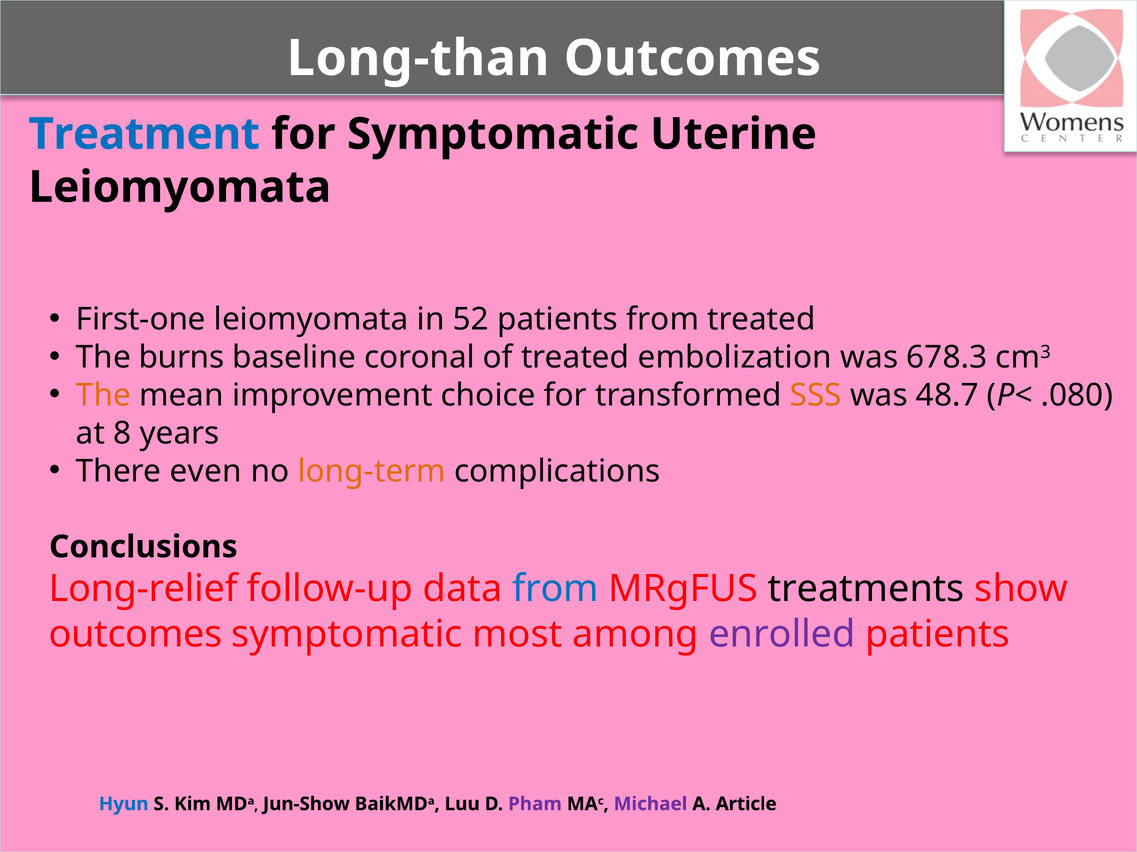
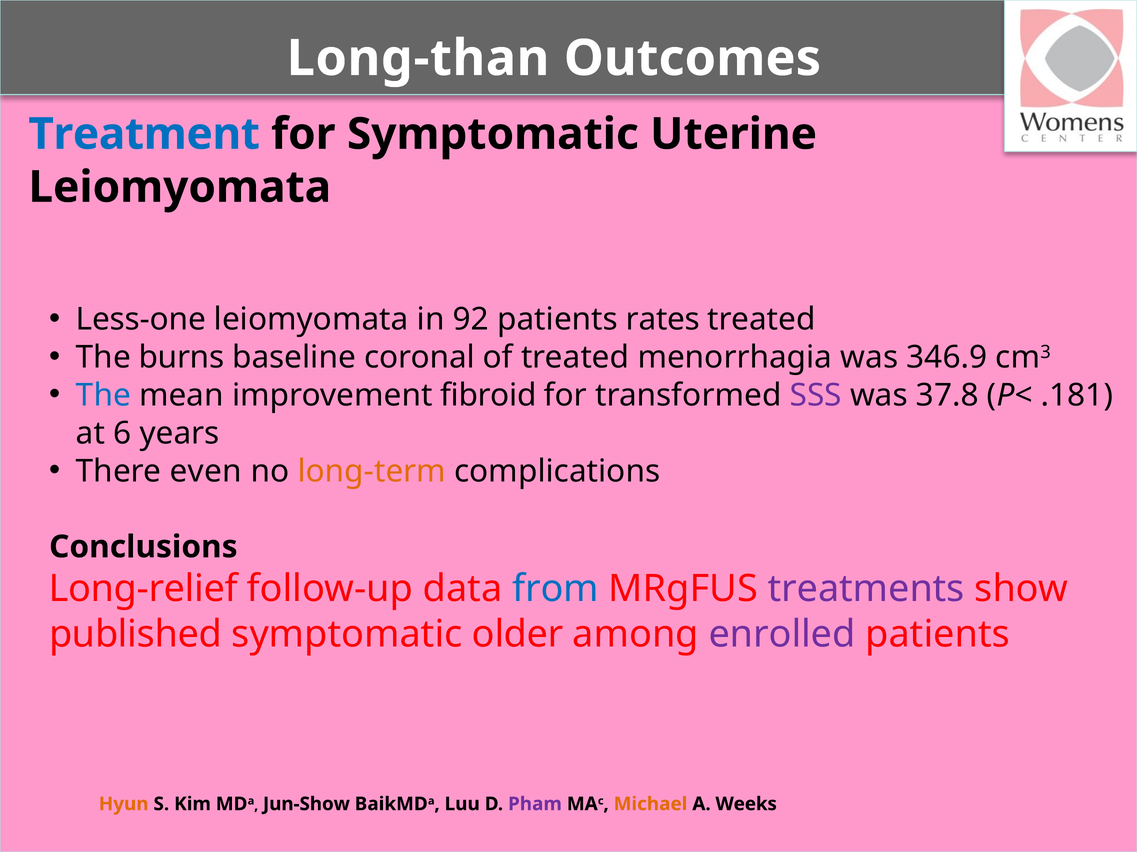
First-one: First-one -> Less-one (141, 320)
52: 52 -> 92 (471, 320)
patients from: from -> rates (663, 320)
embolization: embolization -> menorrhagia (735, 358)
678.3: 678.3 -> 346.9 (947, 358)
The colour: orange -> blue (103, 396)
choice: choice -> fibroid (488, 396)
SSS colour: orange -> purple (816, 396)
48.7: 48.7 -> 37.8 (947, 396)
.080: .080 -> .181 (1077, 396)
8: 8 -> 6 (122, 434)
treatments colour: black -> purple (866, 589)
outcomes: outcomes -> published (135, 635)
most: most -> older (518, 635)
Hyun colour: blue -> orange (124, 805)
Michael colour: purple -> orange (651, 805)
Article: Article -> Weeks (746, 805)
